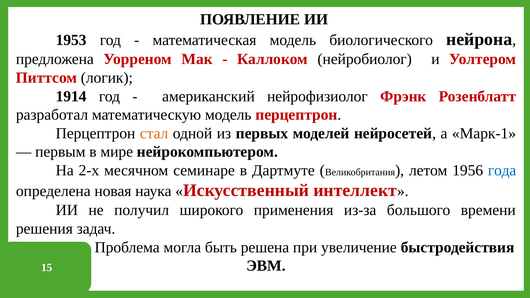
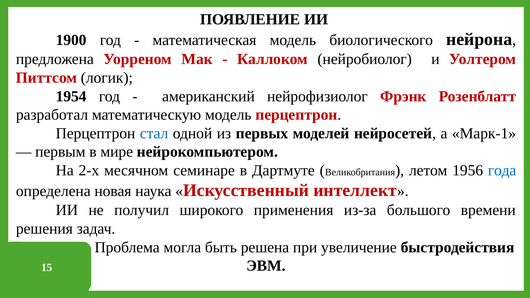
1953: 1953 -> 1900 (71, 40)
1914: 1914 -> 1954 (71, 96)
стал colour: orange -> blue (154, 133)
